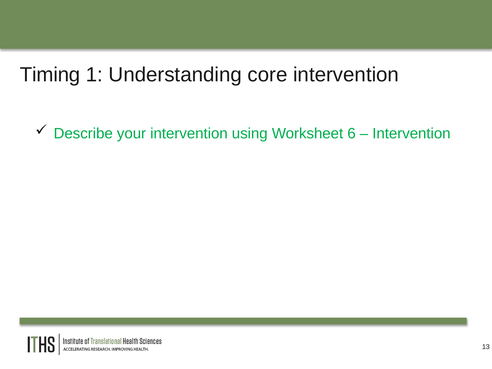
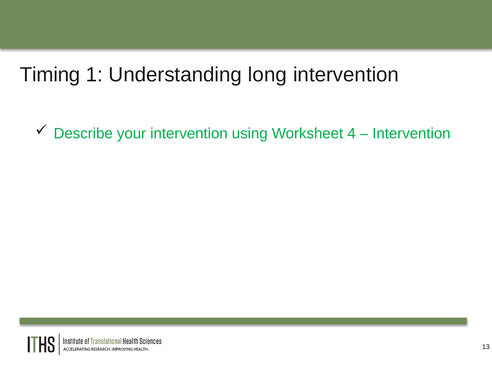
core: core -> long (267, 75)
6: 6 -> 4 (352, 134)
